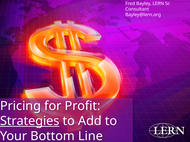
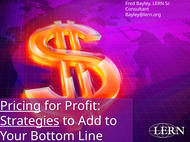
Pricing underline: none -> present (20, 106)
